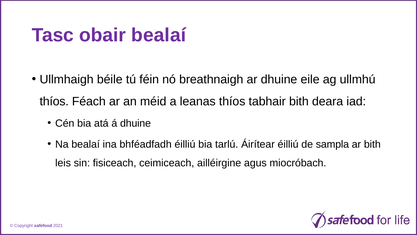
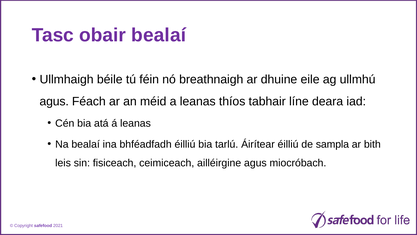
thíos: thíos -> agus (54, 101)
tabhair bith: bith -> líne (299, 101)
á dhuine: dhuine -> leanas (135, 123)
